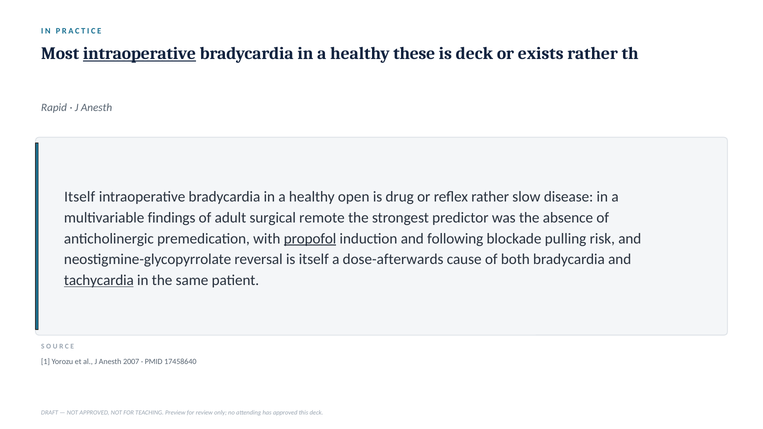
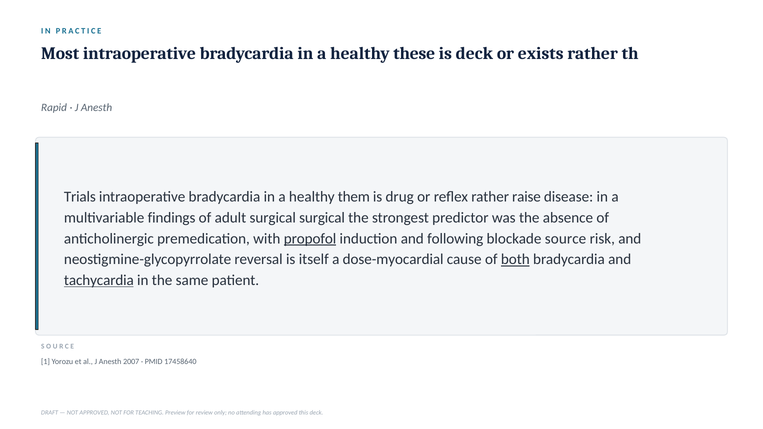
intraoperative underline: present -> none (139, 53)
Itself: Itself -> Trials (80, 197)
open: open -> them (354, 197)
slow: slow -> raise (526, 197)
surgical remote: remote -> surgical (322, 218)
blockade pulling: pulling -> source (566, 239)
dose-afterwards: dose-afterwards -> dose-myocardial (393, 260)
both underline: none -> present (515, 260)
